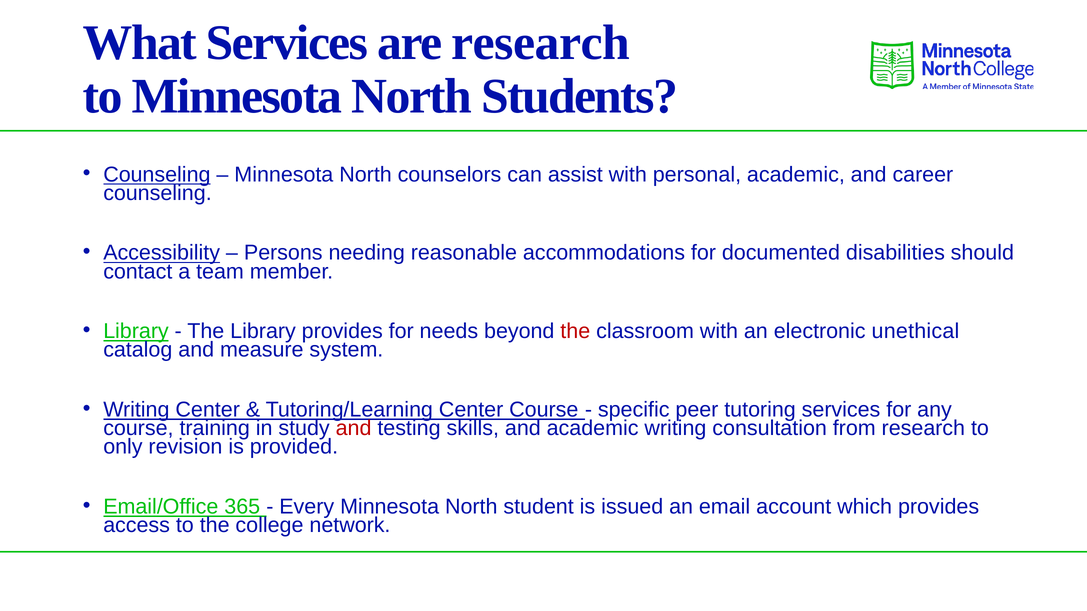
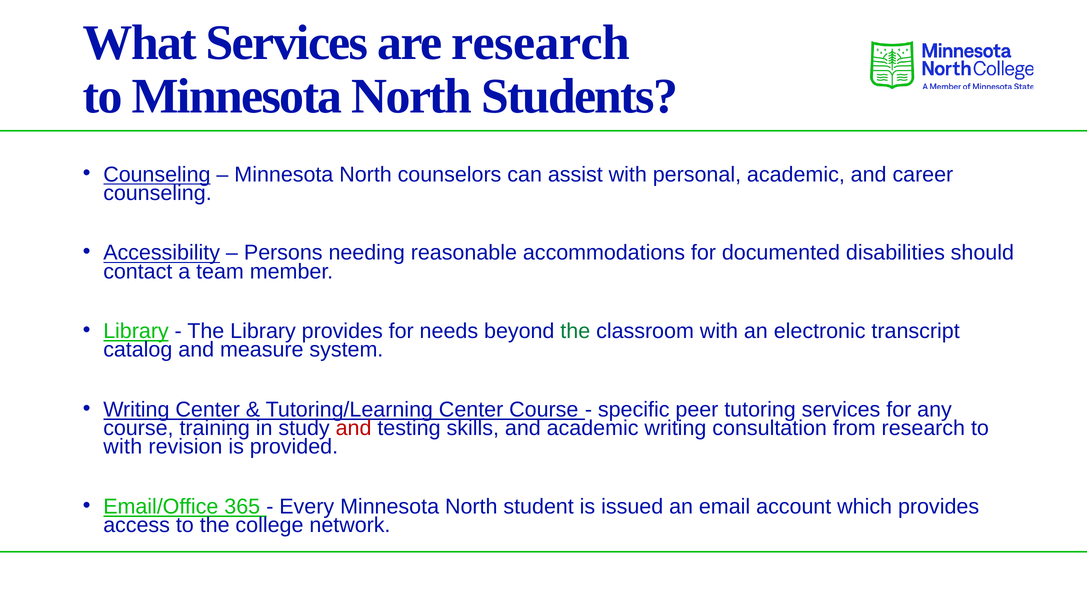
the colour: red -> green (575, 332)
unethical: unethical -> transcript (916, 332)
only: only -> with (123, 447)
